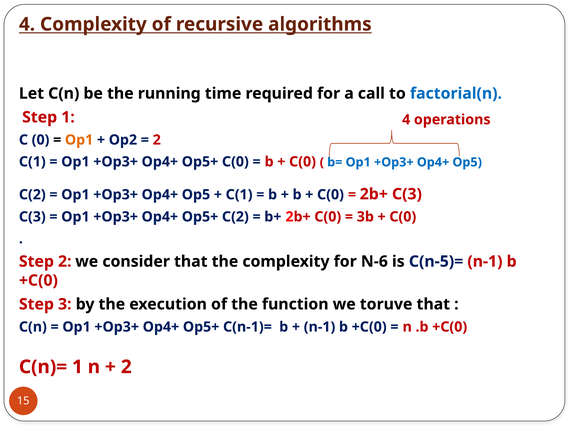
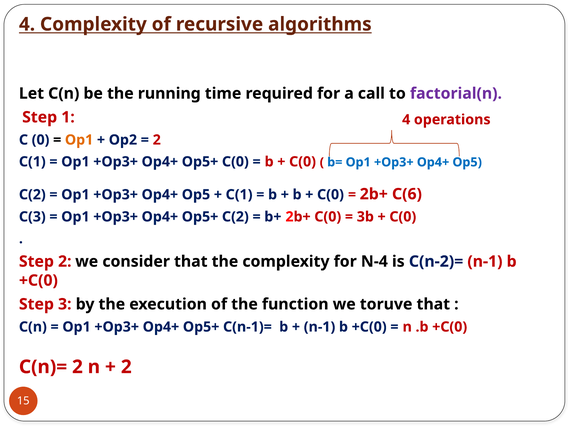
factorial(n colour: blue -> purple (456, 93)
2b+ C(3: C(3 -> C(6 (407, 194)
N-6: N-6 -> N-4 (374, 261)
C(n-5)=: C(n-5)= -> C(n-2)= (436, 261)
C(n)= 1: 1 -> 2 (77, 367)
